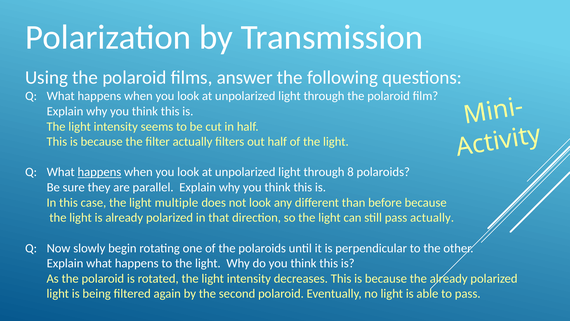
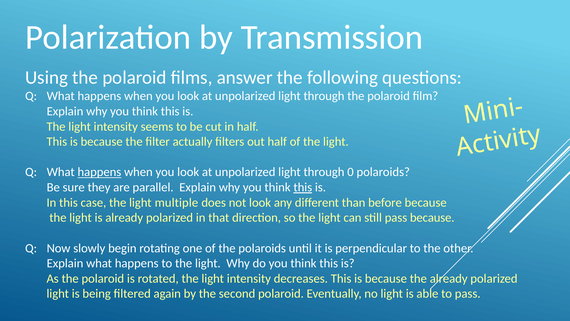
8: 8 -> 0 (350, 172)
this underline: none -> present (303, 187)
pass actually: actually -> because (432, 218)
